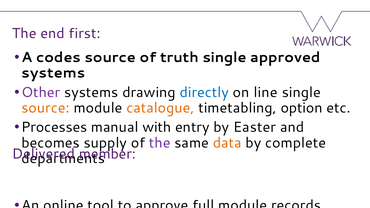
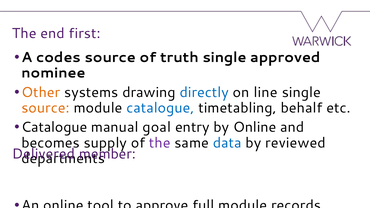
systems: systems -> nominee (53, 73)
Other colour: purple -> orange (41, 92)
catalogue colour: orange -> blue (160, 108)
option: option -> behalf (302, 108)
Processes: Processes -> Catalogue (54, 127)
with: with -> goal (157, 127)
by Easter: Easter -> Online (255, 127)
data colour: orange -> blue (227, 143)
complete: complete -> reviewed (295, 143)
